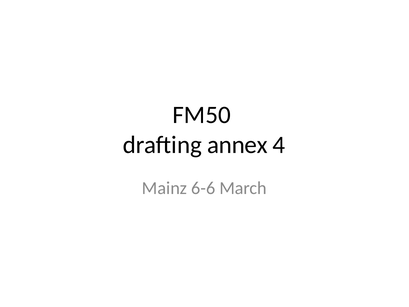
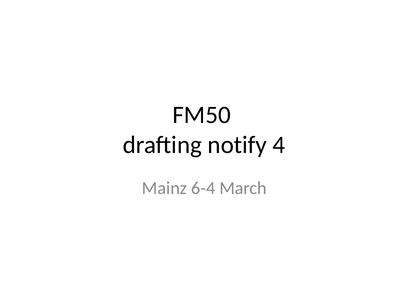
annex: annex -> notify (237, 145)
6-6: 6-6 -> 6-4 (203, 188)
